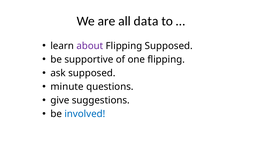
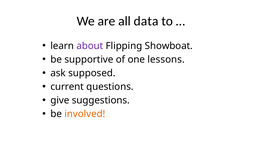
Flipping Supposed: Supposed -> Showboat (169, 46)
one flipping: flipping -> lessons (166, 59)
minute: minute -> current (67, 87)
involved colour: blue -> orange (85, 114)
